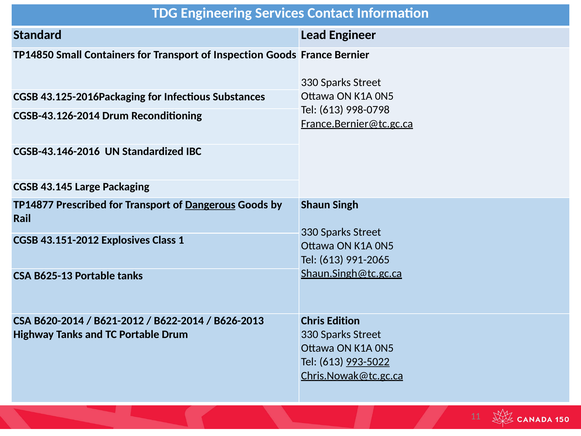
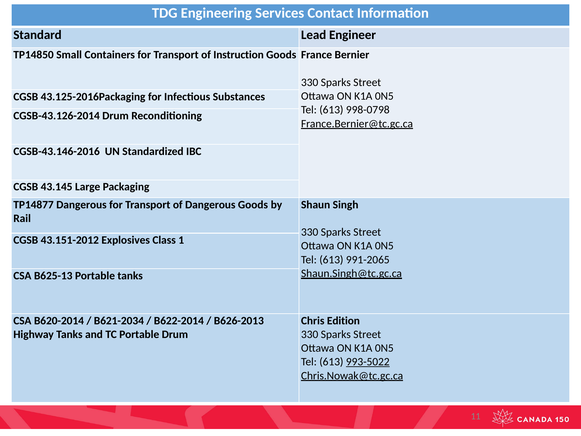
Inspection: Inspection -> Instruction (239, 55)
TP14877 Prescribed: Prescribed -> Dangerous (81, 205)
Dangerous underline: present -> none (210, 205)
B621-2012: B621-2012 -> B621-2034 (119, 320)
